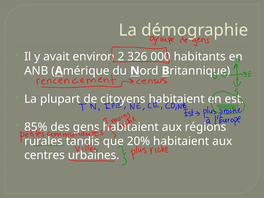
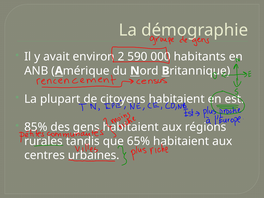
326: 326 -> 590 (137, 57)
20%: 20% -> 65% (139, 141)
